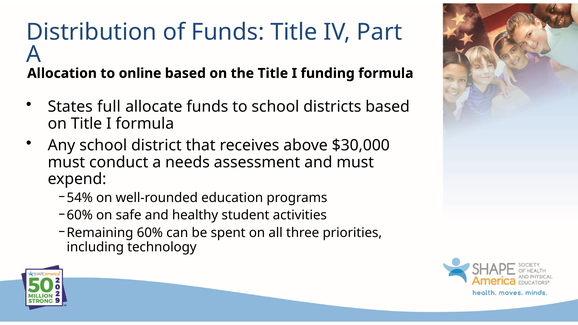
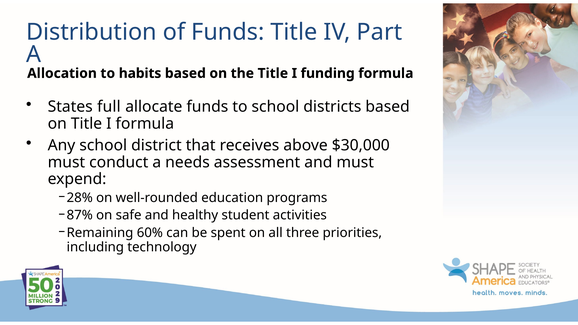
online: online -> habits (140, 73)
54%: 54% -> 28% (80, 198)
60%: 60% -> 87% (80, 215)
